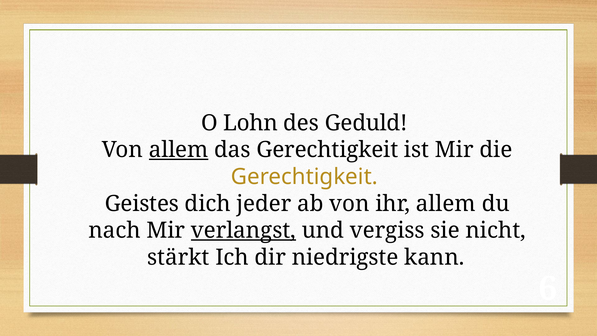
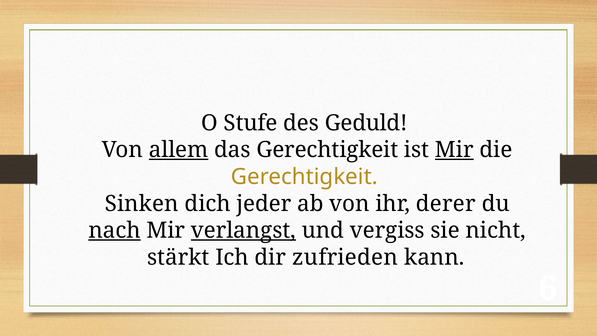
Lohn: Lohn -> Stufe (251, 123)
Mir underline: none -> present (454, 150)
Geistes: Geistes -> Sinken (142, 203)
ihr allem: allem -> derer (446, 203)
nach underline: none -> present (114, 230)
niedrigste: niedrigste -> zufrieden (345, 257)
